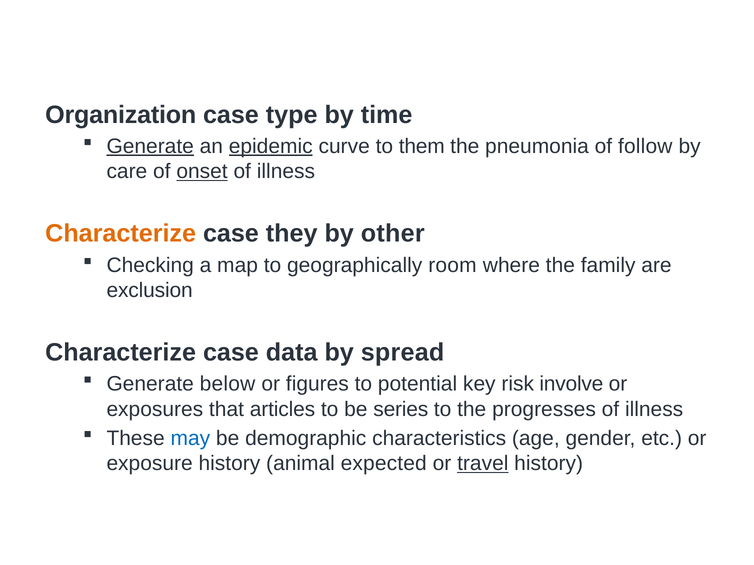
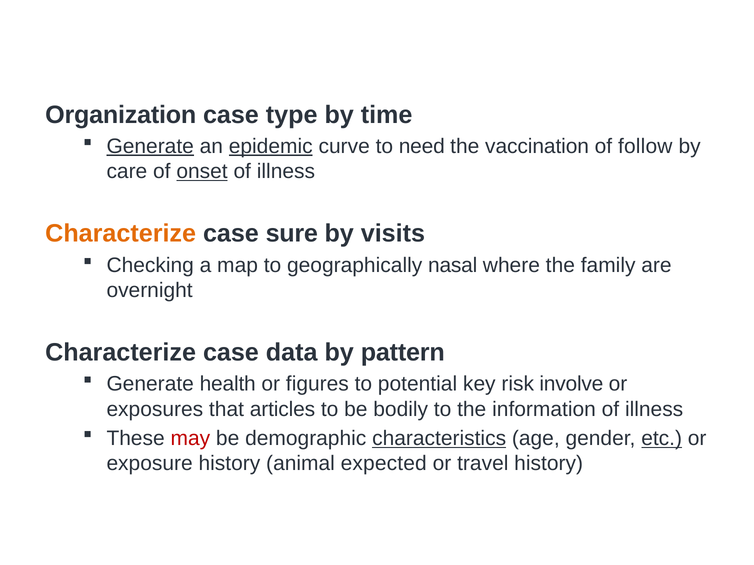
them: them -> need (422, 146)
pneumonia: pneumonia -> vaccination (537, 146)
they: they -> sure (292, 234)
other: other -> visits (393, 234)
room: room -> nasal (453, 265)
exclusion: exclusion -> overnight (150, 291)
spread: spread -> pattern (403, 353)
below: below -> health (228, 384)
series: series -> bodily (401, 410)
progresses: progresses -> information (544, 410)
may colour: blue -> red (190, 439)
characteristics underline: none -> present (439, 439)
etc underline: none -> present (662, 439)
travel underline: present -> none (483, 464)
